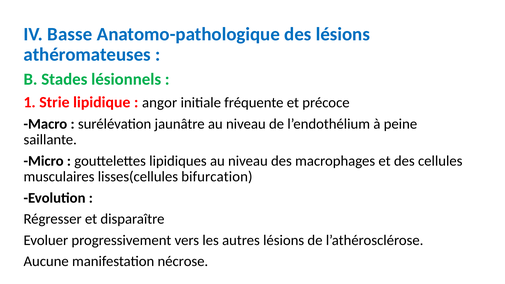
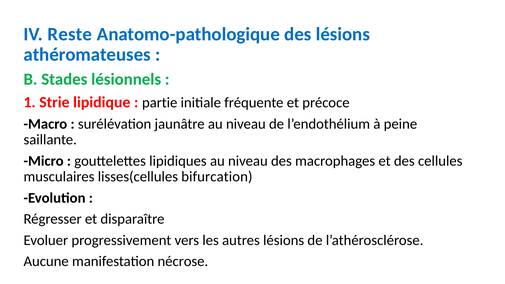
Basse: Basse -> Reste (70, 34)
angor: angor -> partie (160, 103)
